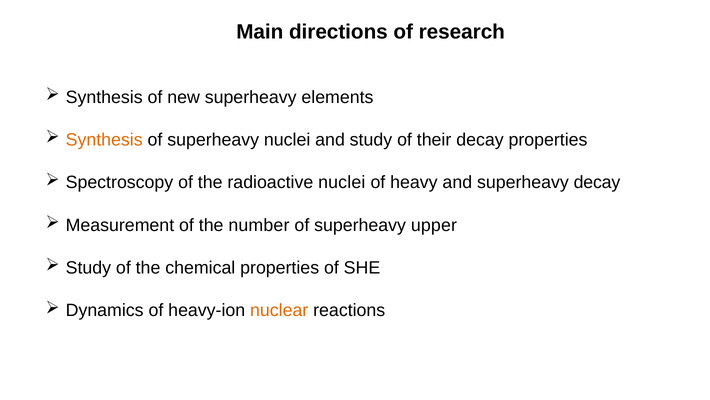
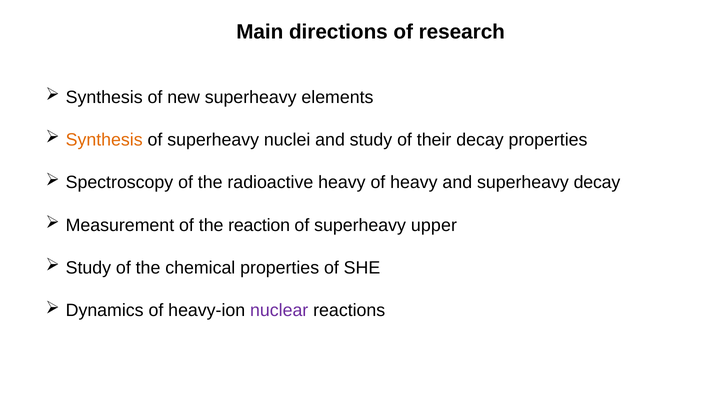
radioactive nuclei: nuclei -> heavy (342, 182)
number: number -> reaction (259, 225)
nuclear colour: orange -> purple (279, 310)
